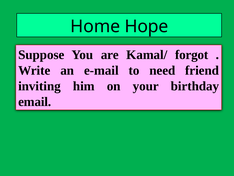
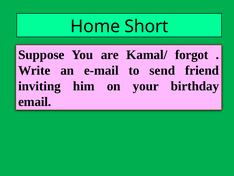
Hope: Hope -> Short (146, 26)
need: need -> send (162, 70)
